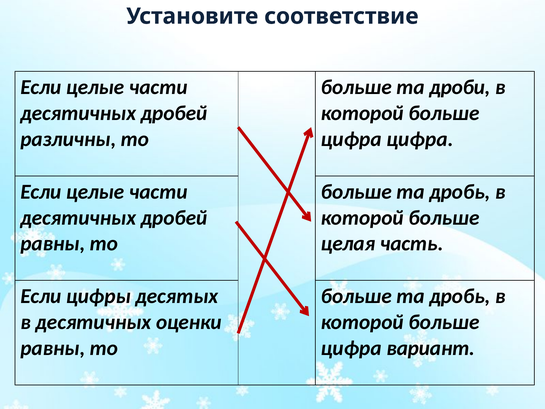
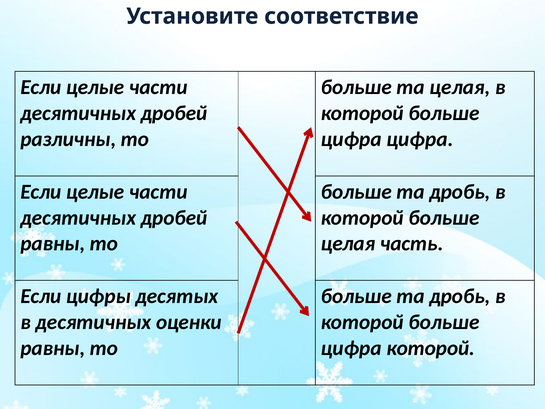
та дроби: дроби -> целая (460, 87)
цифра вариант: вариант -> которой (431, 348)
